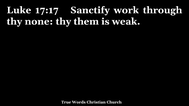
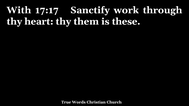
Luke: Luke -> With (19, 10)
none: none -> heart (39, 22)
weak: weak -> these (126, 22)
